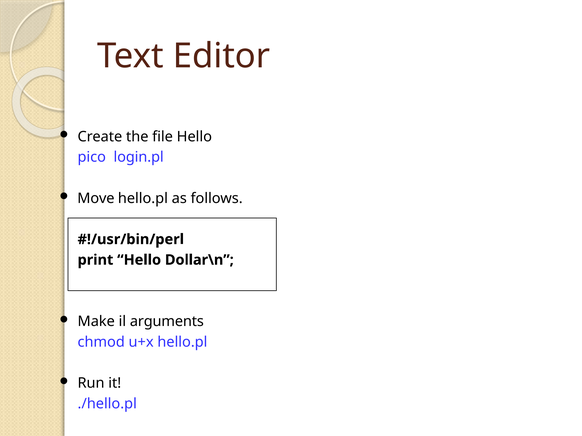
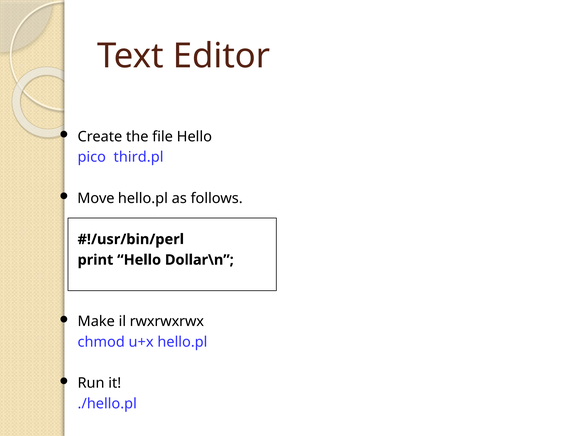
login.pl: login.pl -> third.pl (139, 157)
arguments: arguments -> rwxrwxrwx (167, 322)
